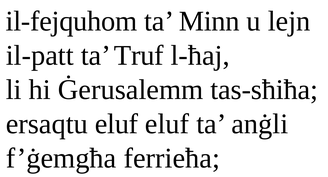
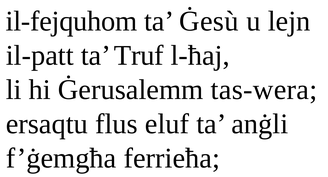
Minn: Minn -> Ġesù (209, 21)
tas-sħiħa: tas-sħiħa -> tas-wera (264, 90)
ersaqtu eluf: eluf -> flus (116, 124)
